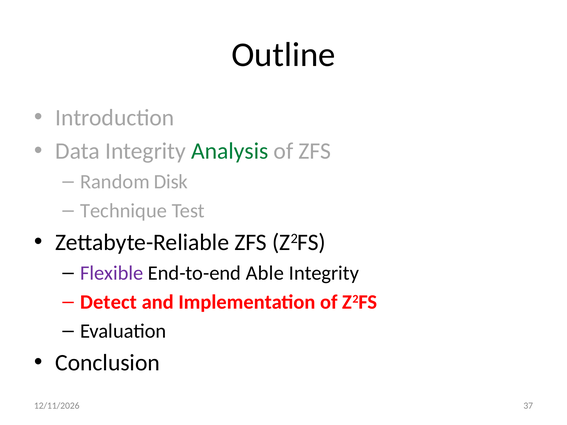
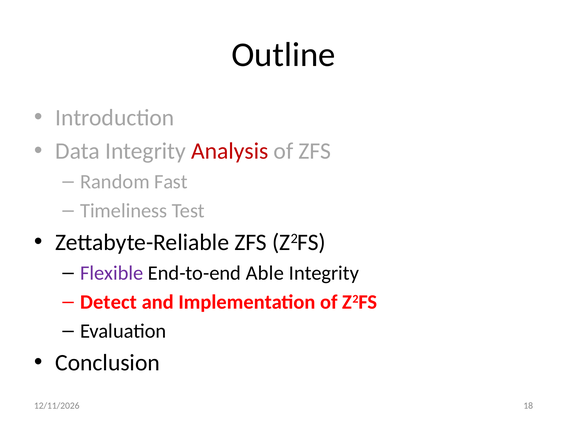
Analysis colour: green -> red (230, 151)
Disk: Disk -> Fast (171, 182)
Technique: Technique -> Timeliness (124, 211)
37: 37 -> 18 (528, 406)
